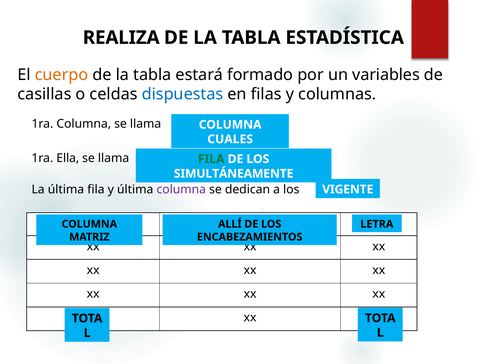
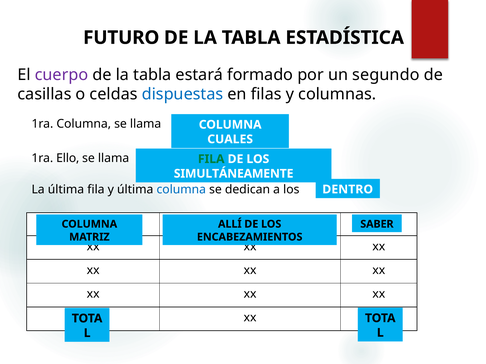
REALIZA: REALIZA -> FUTURO (121, 38)
cuerpo colour: orange -> purple (62, 75)
variables: variables -> segundo (386, 75)
Ella: Ella -> Ello (68, 158)
columna colour: purple -> blue (181, 190)
VIGENTE: VIGENTE -> DENTRO (348, 190)
LETRA: LETRA -> SABER (377, 224)
